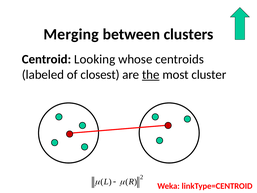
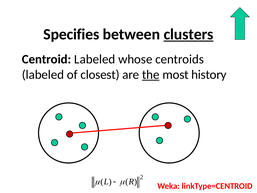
Merging: Merging -> Specifies (71, 34)
clusters underline: none -> present (189, 34)
Centroid Looking: Looking -> Labeled (95, 59)
cluster: cluster -> history (209, 75)
